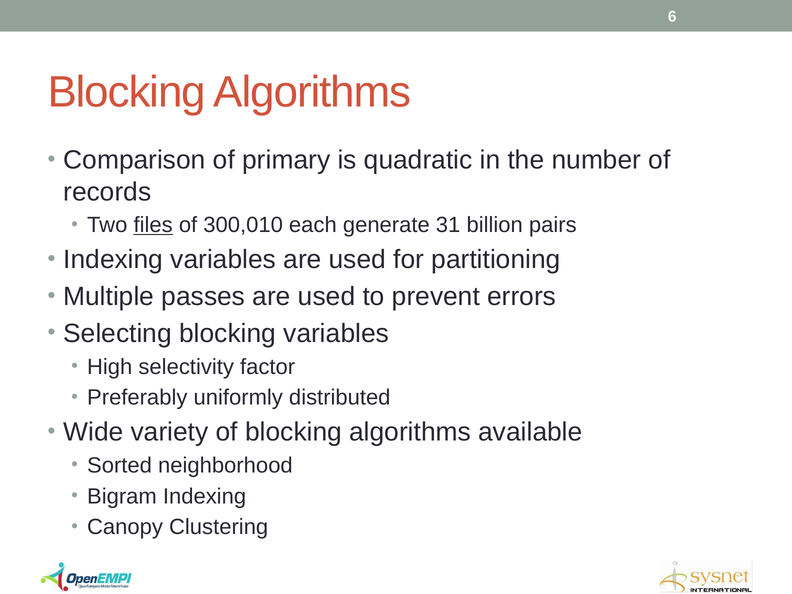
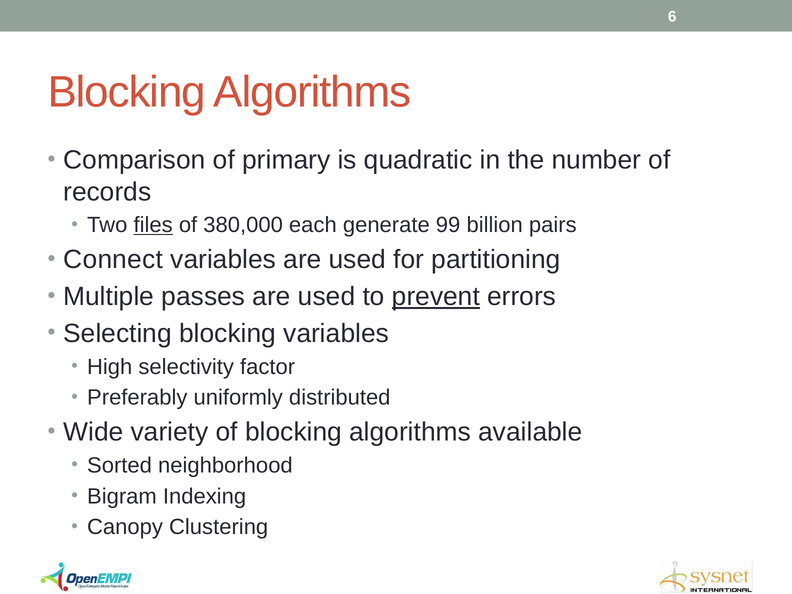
300,010: 300,010 -> 380,000 (243, 225)
31: 31 -> 99 (448, 225)
Indexing: Indexing -> Connect (113, 260)
prevent underline: none -> present (436, 297)
